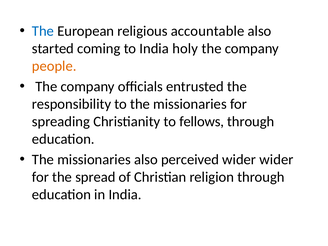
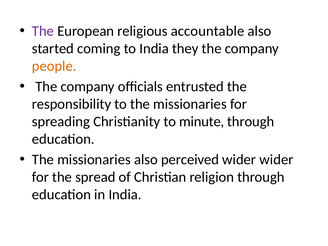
The colour: blue -> purple (43, 31)
holy: holy -> they (185, 49)
fellows: fellows -> minute (202, 122)
